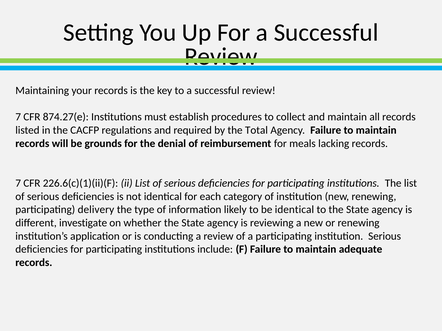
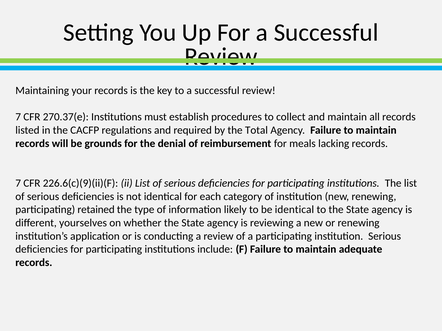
874.27(e: 874.27(e -> 270.37(e (66, 117)
226.6(c)(1)(ii)(F: 226.6(c)(1)(ii)(F -> 226.6(c)(9)(ii)(F (81, 183)
delivery: delivery -> retained (96, 210)
investigate: investigate -> yourselves (83, 223)
